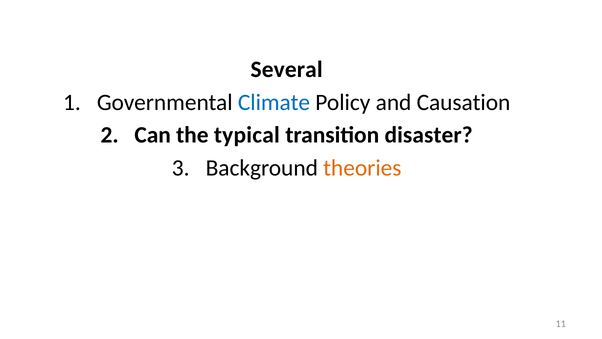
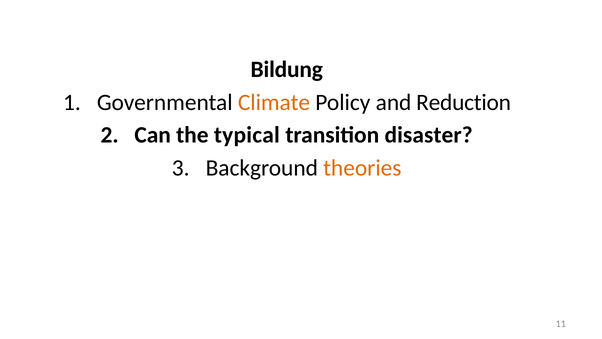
Several: Several -> Bildung (287, 69)
Climate colour: blue -> orange (274, 102)
Causation: Causation -> Reduction (464, 102)
